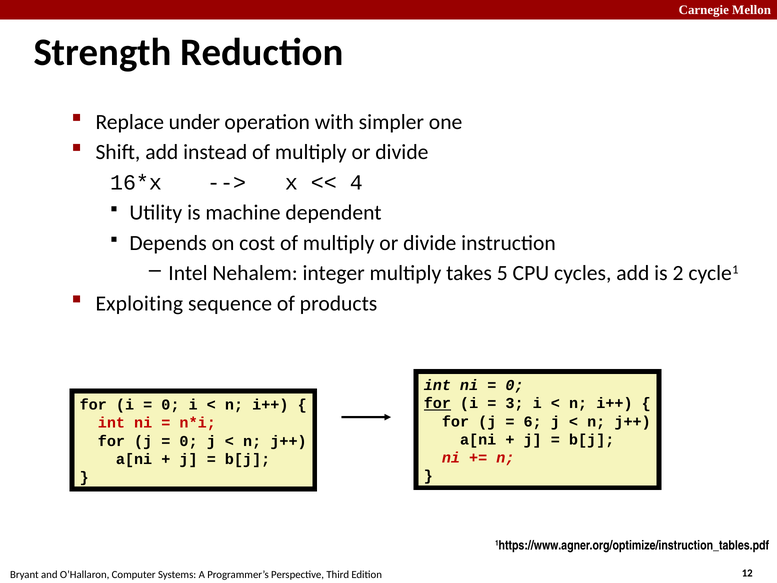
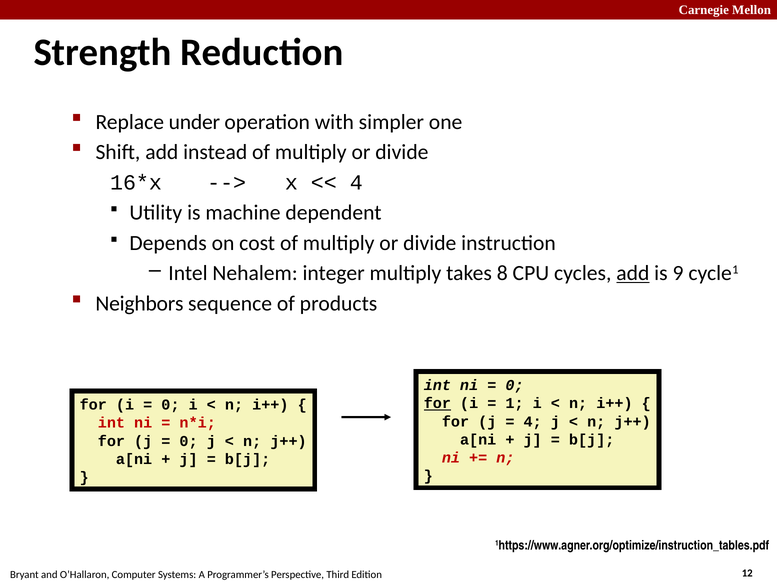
5: 5 -> 8 (502, 273)
add underline: none -> present (633, 273)
2: 2 -> 9 (678, 273)
Exploiting: Exploiting -> Neighbors (140, 303)
3: 3 -> 1 (515, 403)
6: 6 -> 4 (533, 421)
